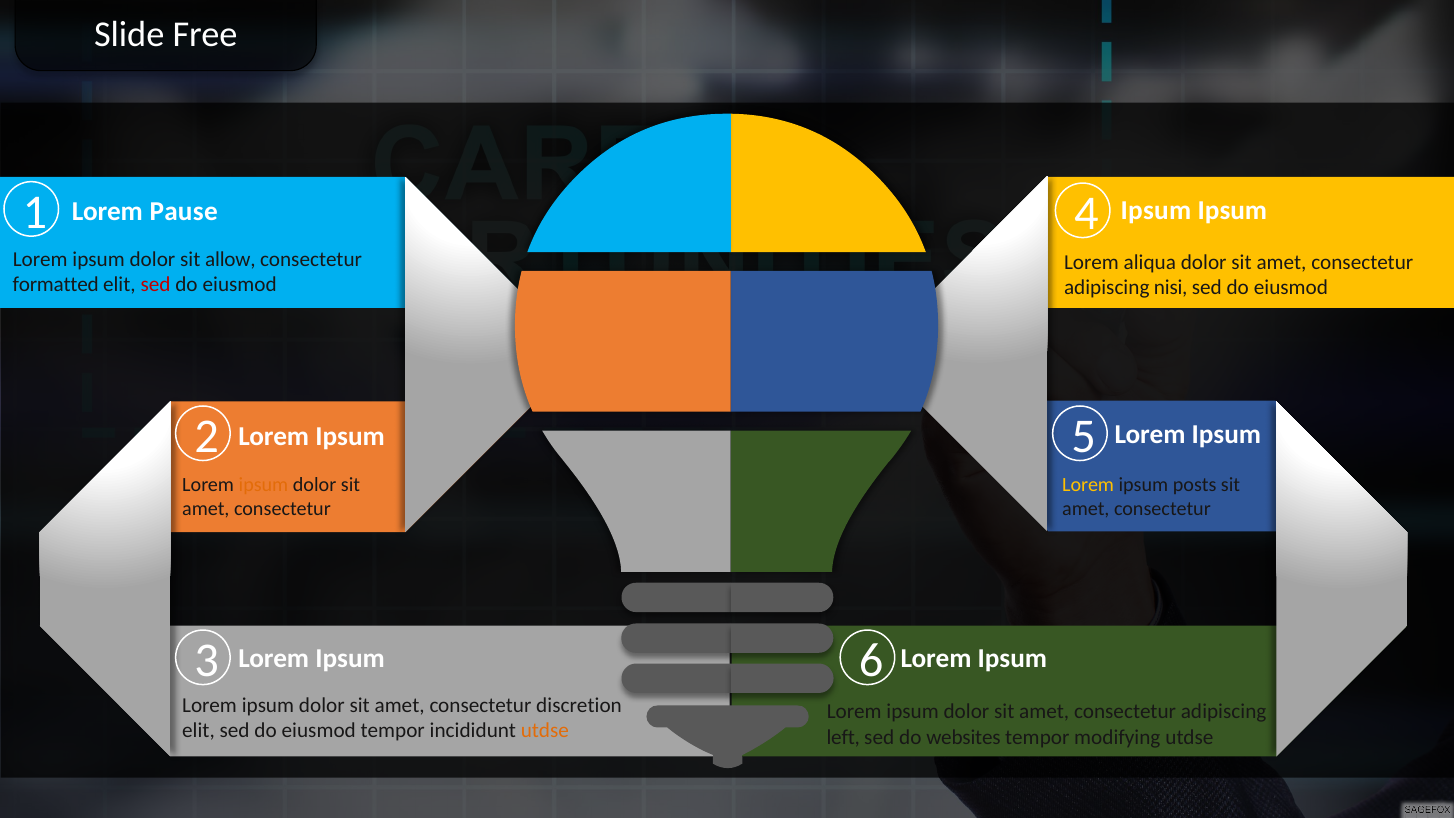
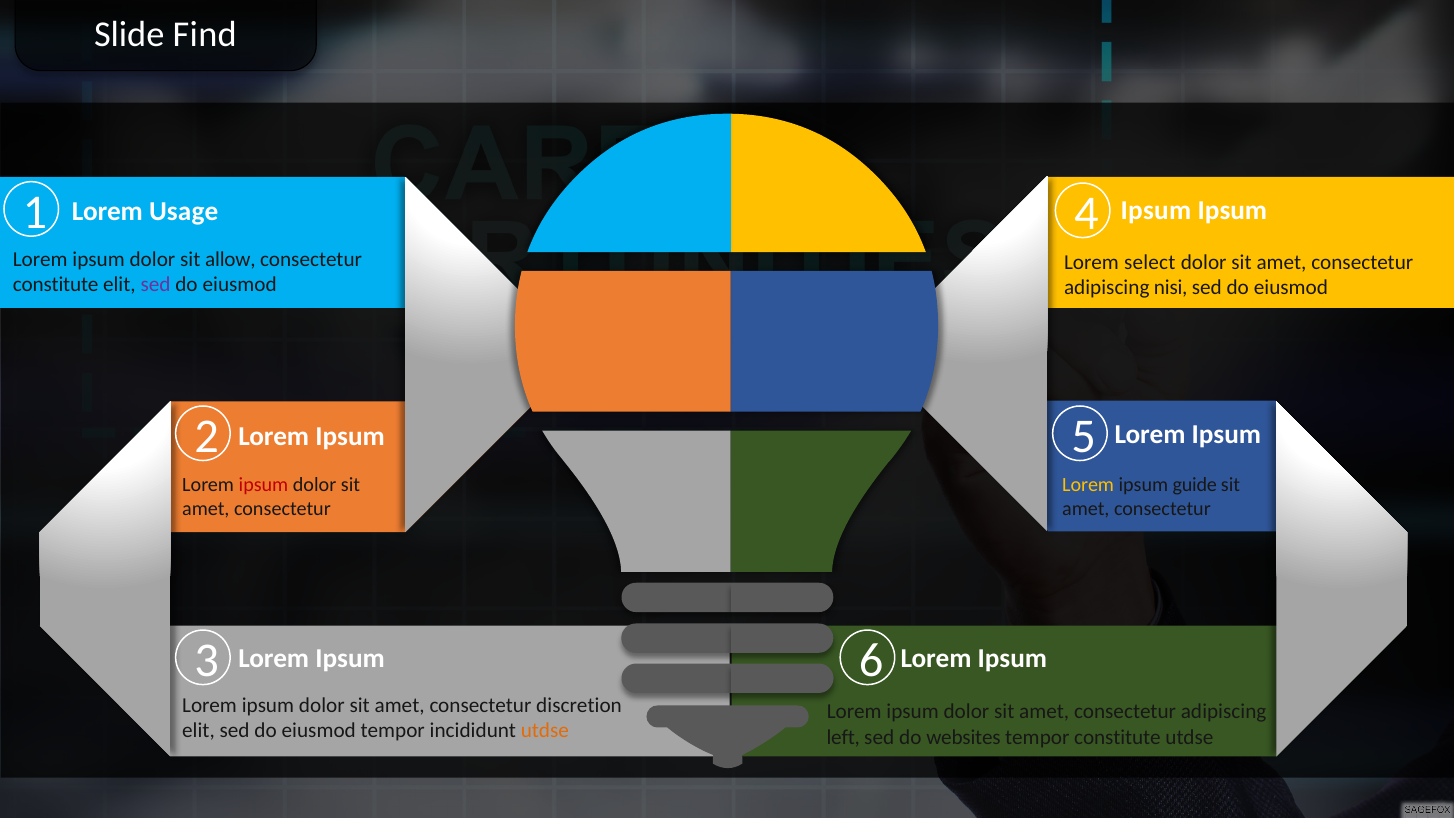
Free: Free -> Find (205, 34)
Pause: Pause -> Usage (184, 212)
aliqua: aliqua -> select (1150, 262)
formatted: formatted -> constitute (56, 285)
sed colour: red -> purple (156, 285)
ipsum colour: orange -> red (263, 485)
posts: posts -> guide (1195, 485)
tempor modifying: modifying -> constitute (1117, 737)
